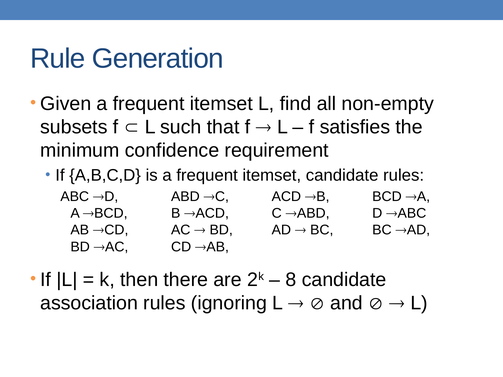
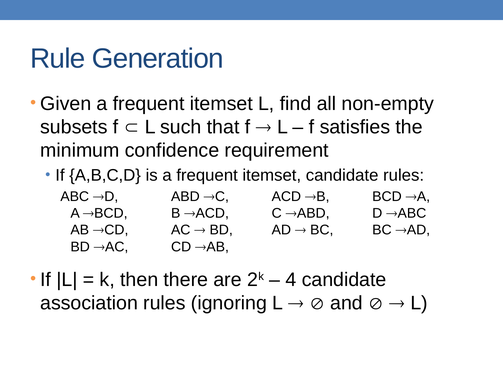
8: 8 -> 4 (291, 280)
